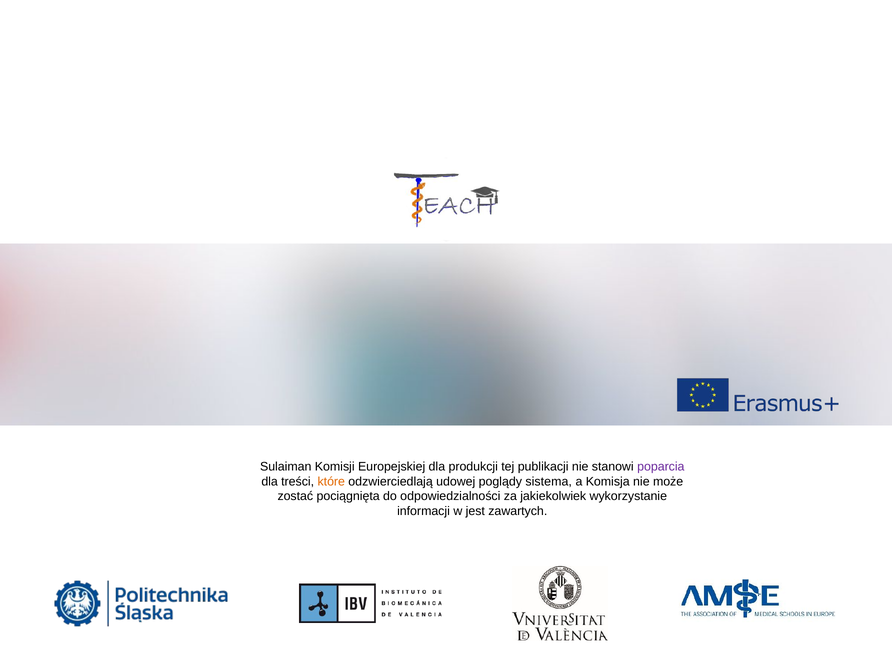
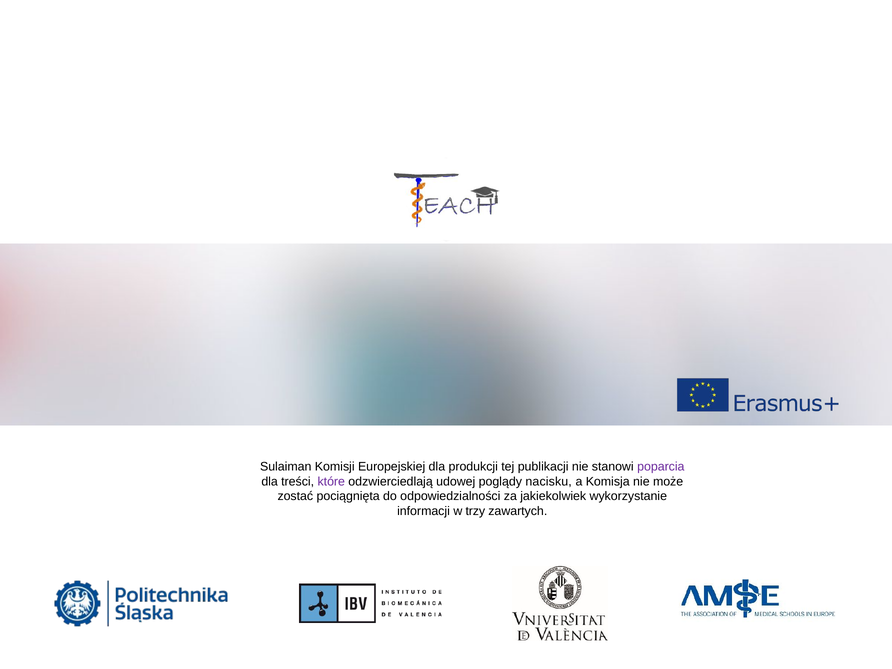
które colour: orange -> purple (331, 481)
sistema: sistema -> nacisku (549, 481)
jest: jest -> trzy (475, 511)
